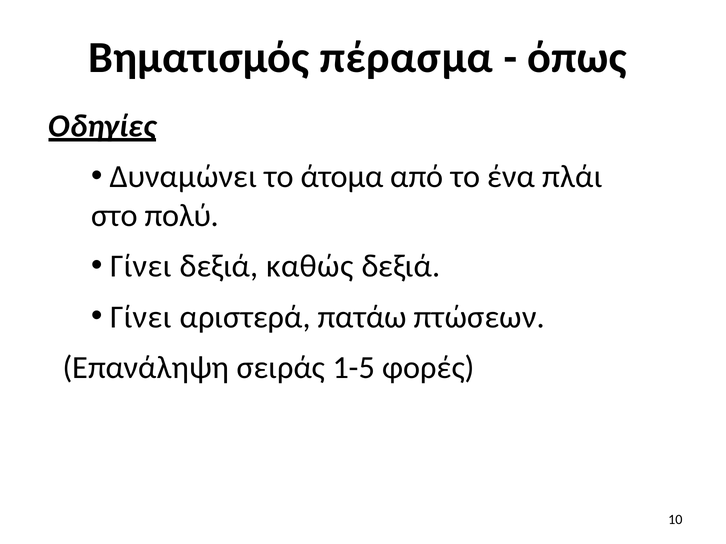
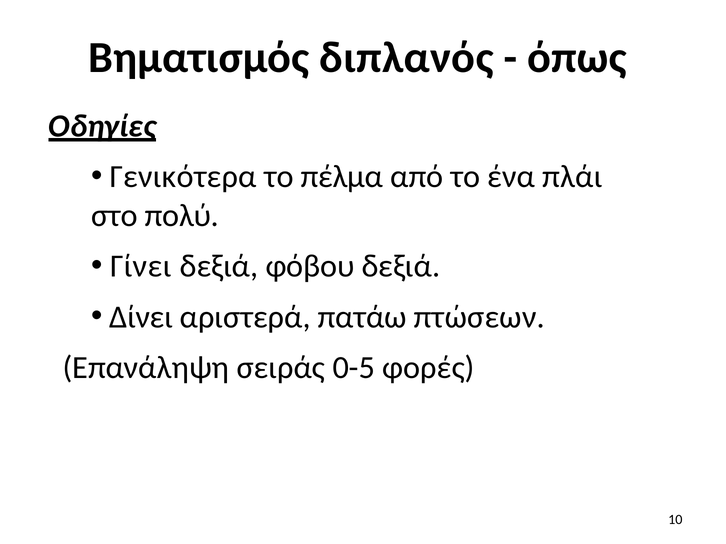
πέρασμα: πέρασμα -> διπλανός (406, 58)
Δυναμώνει: Δυναμώνει -> Γενικότερα (183, 177)
άτομα: άτομα -> πέλμα (342, 177)
καθώς: καθώς -> φόβου (310, 266)
Γίνει: Γίνει -> Δίνει (141, 317)
1-5: 1-5 -> 0-5 (354, 368)
